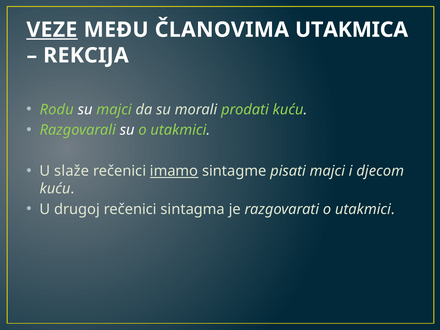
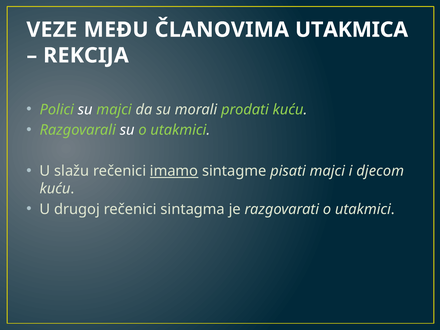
VEZE underline: present -> none (52, 30)
Rodu: Rodu -> Polici (57, 110)
slaže: slaže -> slažu (72, 171)
